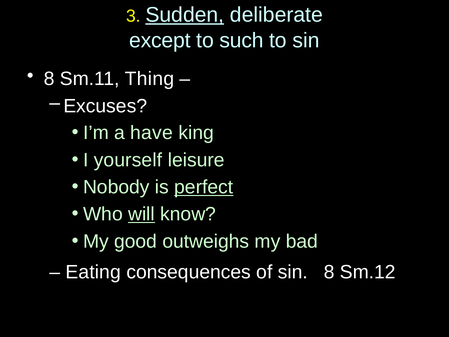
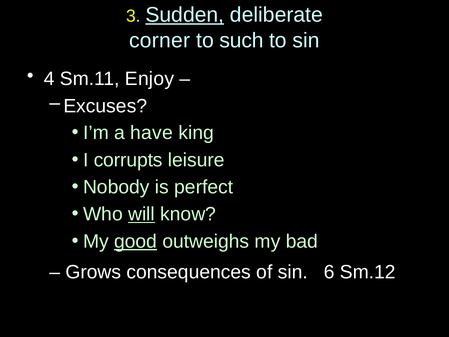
except: except -> corner (160, 40)
8: 8 -> 4 (49, 79)
Thing: Thing -> Enjoy (150, 79)
yourself: yourself -> corrupts (128, 160)
perfect underline: present -> none (204, 187)
good underline: none -> present (136, 241)
Eating: Eating -> Grows (93, 272)
sin 8: 8 -> 6 (329, 272)
